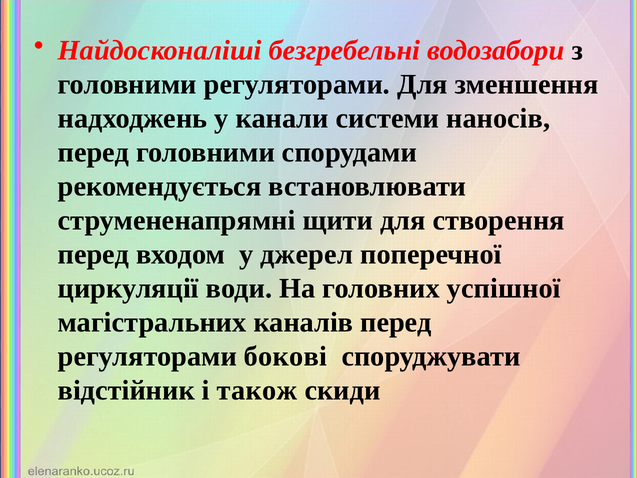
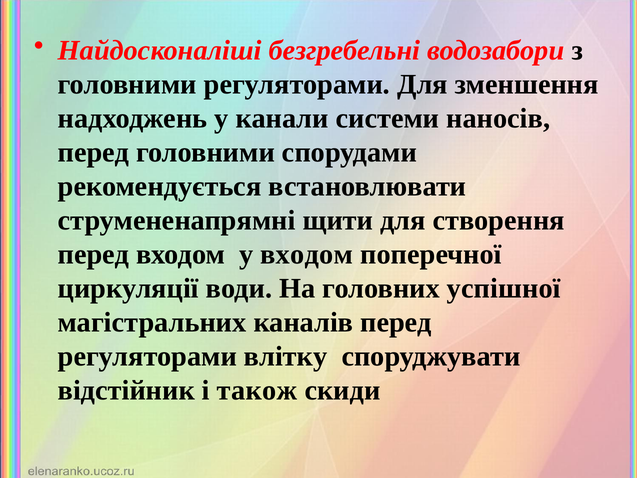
у джерел: джерел -> входом (307, 254)
бокові: бокові -> влітку (286, 356)
